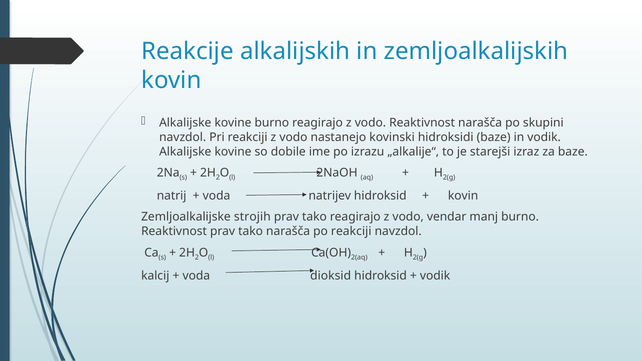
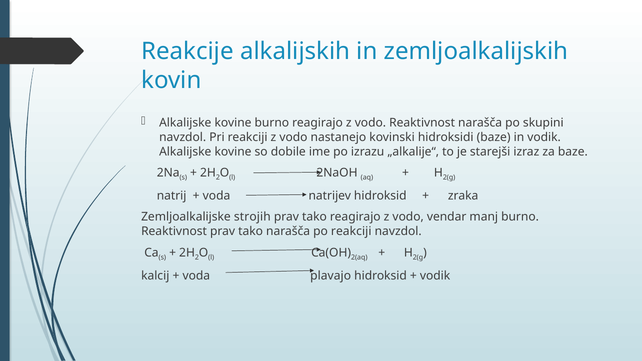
kovin: kovin -> zraka (463, 196)
dioksid: dioksid -> plavajo (331, 276)
